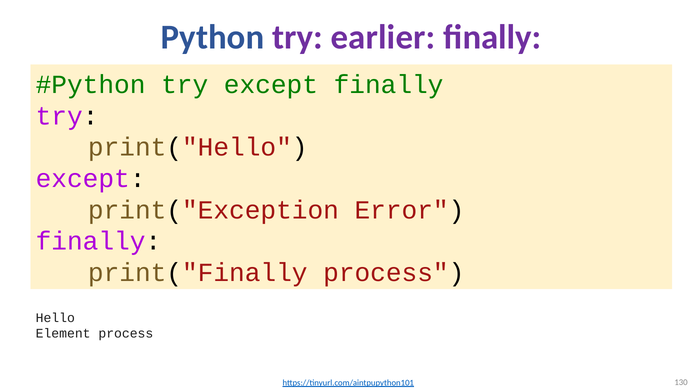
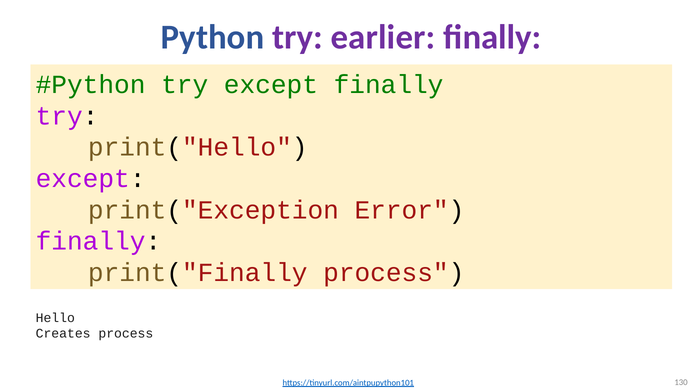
Element: Element -> Creates (63, 333)
